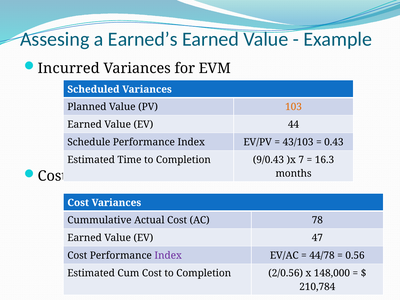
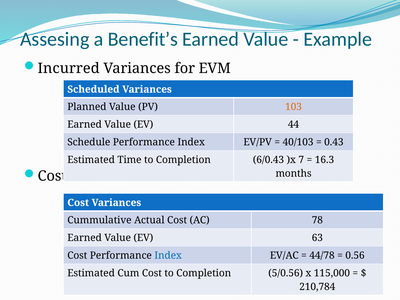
Earned’s: Earned’s -> Benefit’s (143, 39)
43/103: 43/103 -> 40/103 (298, 142)
9/0.43: 9/0.43 -> 6/0.43 (268, 160)
47: 47 -> 63 (317, 238)
Index colour: purple -> blue (168, 256)
2/0.56: 2/0.56 -> 5/0.56 (286, 273)
148,000: 148,000 -> 115,000 (332, 273)
